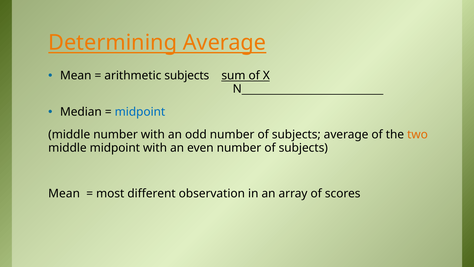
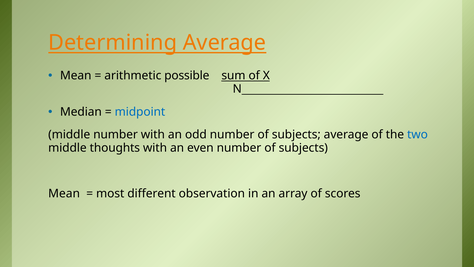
arithmetic subjects: subjects -> possible (187, 75)
two colour: orange -> blue (418, 134)
middle midpoint: midpoint -> thoughts (115, 148)
